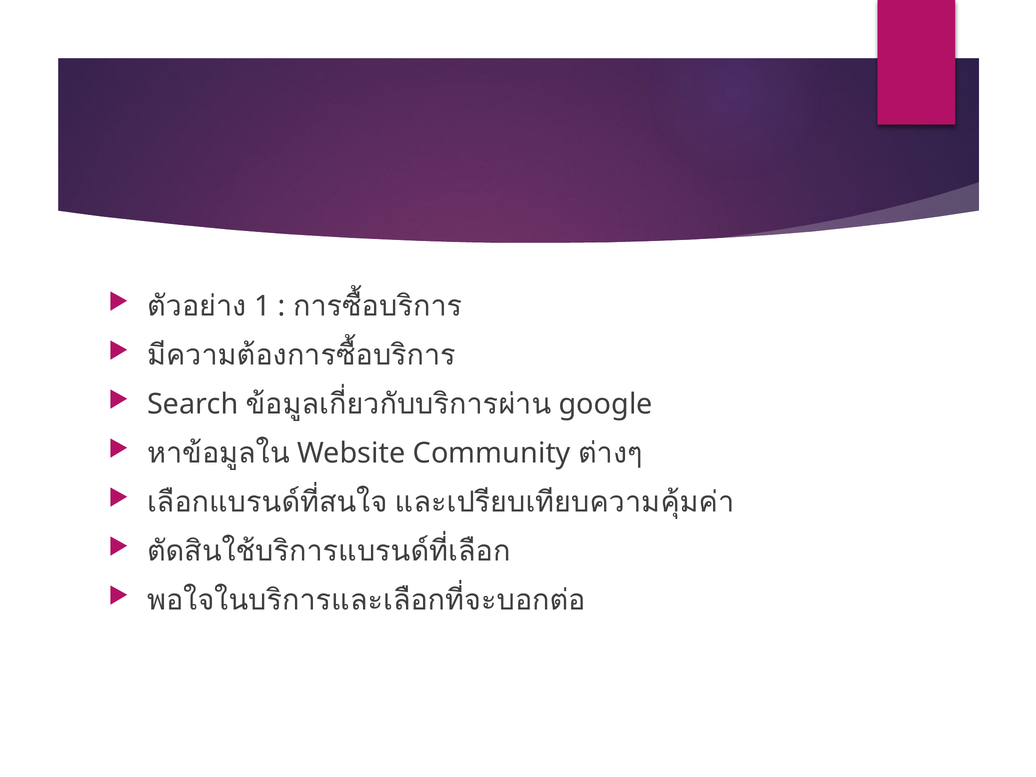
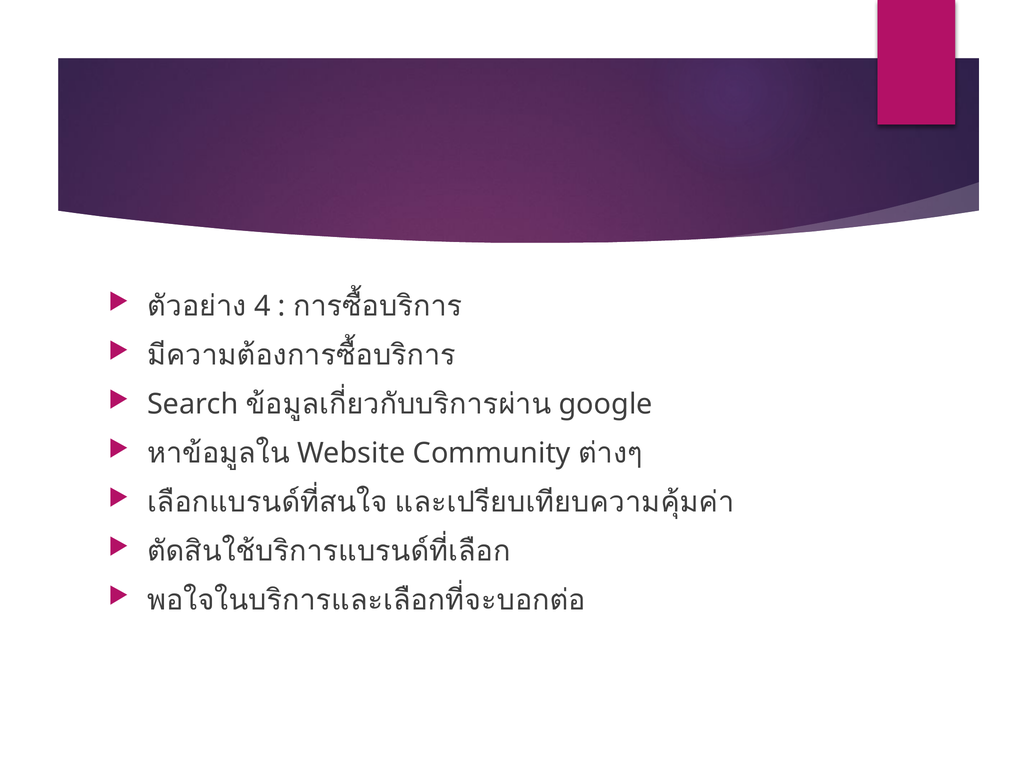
1: 1 -> 4 (262, 306)
